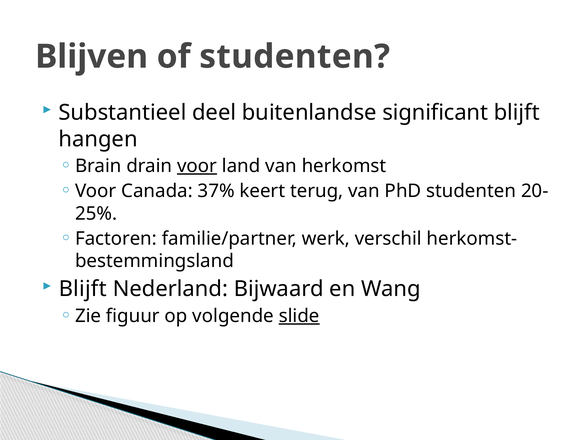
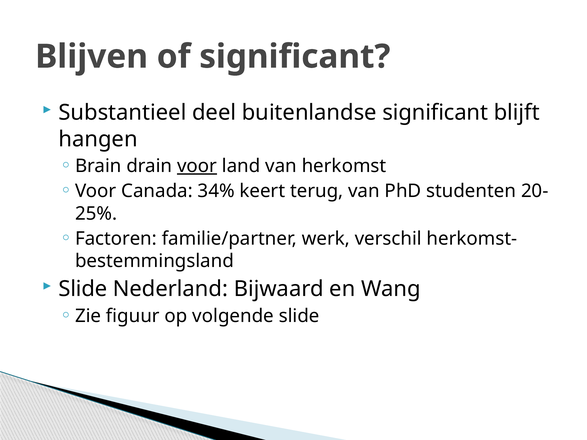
of studenten: studenten -> significant (295, 57)
37%: 37% -> 34% (216, 191)
Blijft: Blijft -> Slide (83, 289)
slide underline: present -> none (299, 316)
